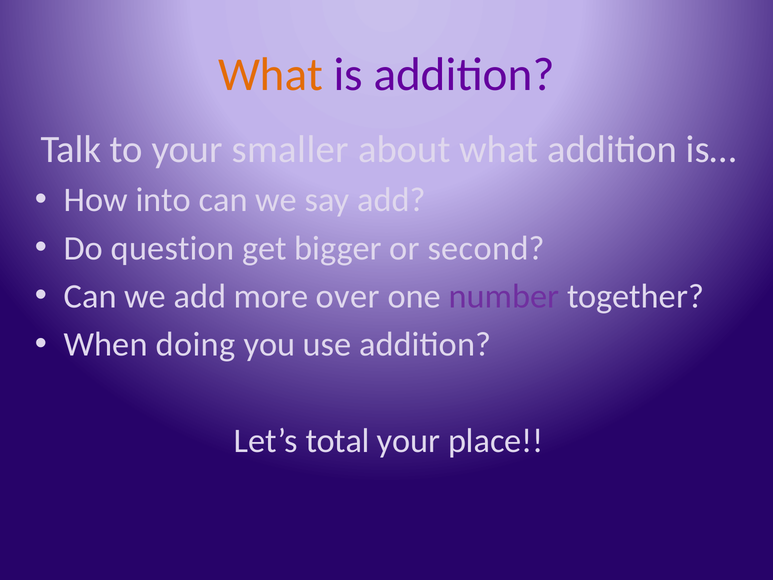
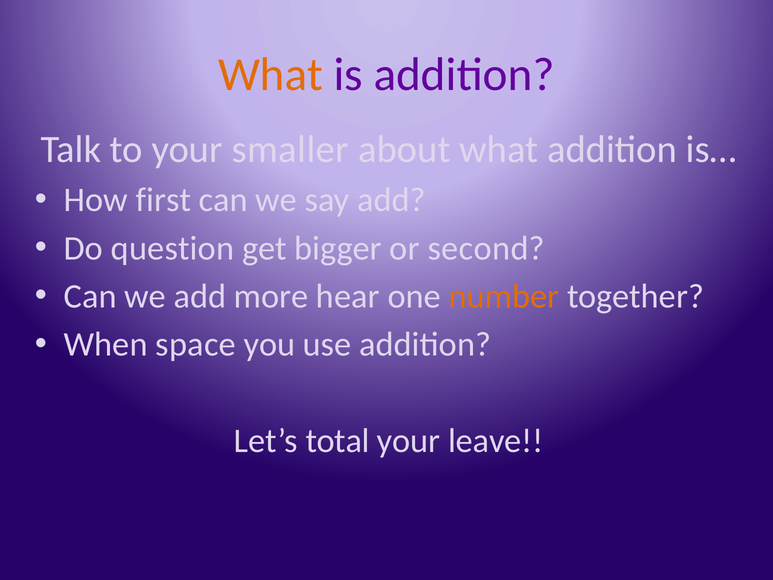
into: into -> first (163, 200)
over: over -> hear (348, 296)
number colour: purple -> orange (504, 296)
doing: doing -> space (196, 344)
place: place -> leave (496, 441)
